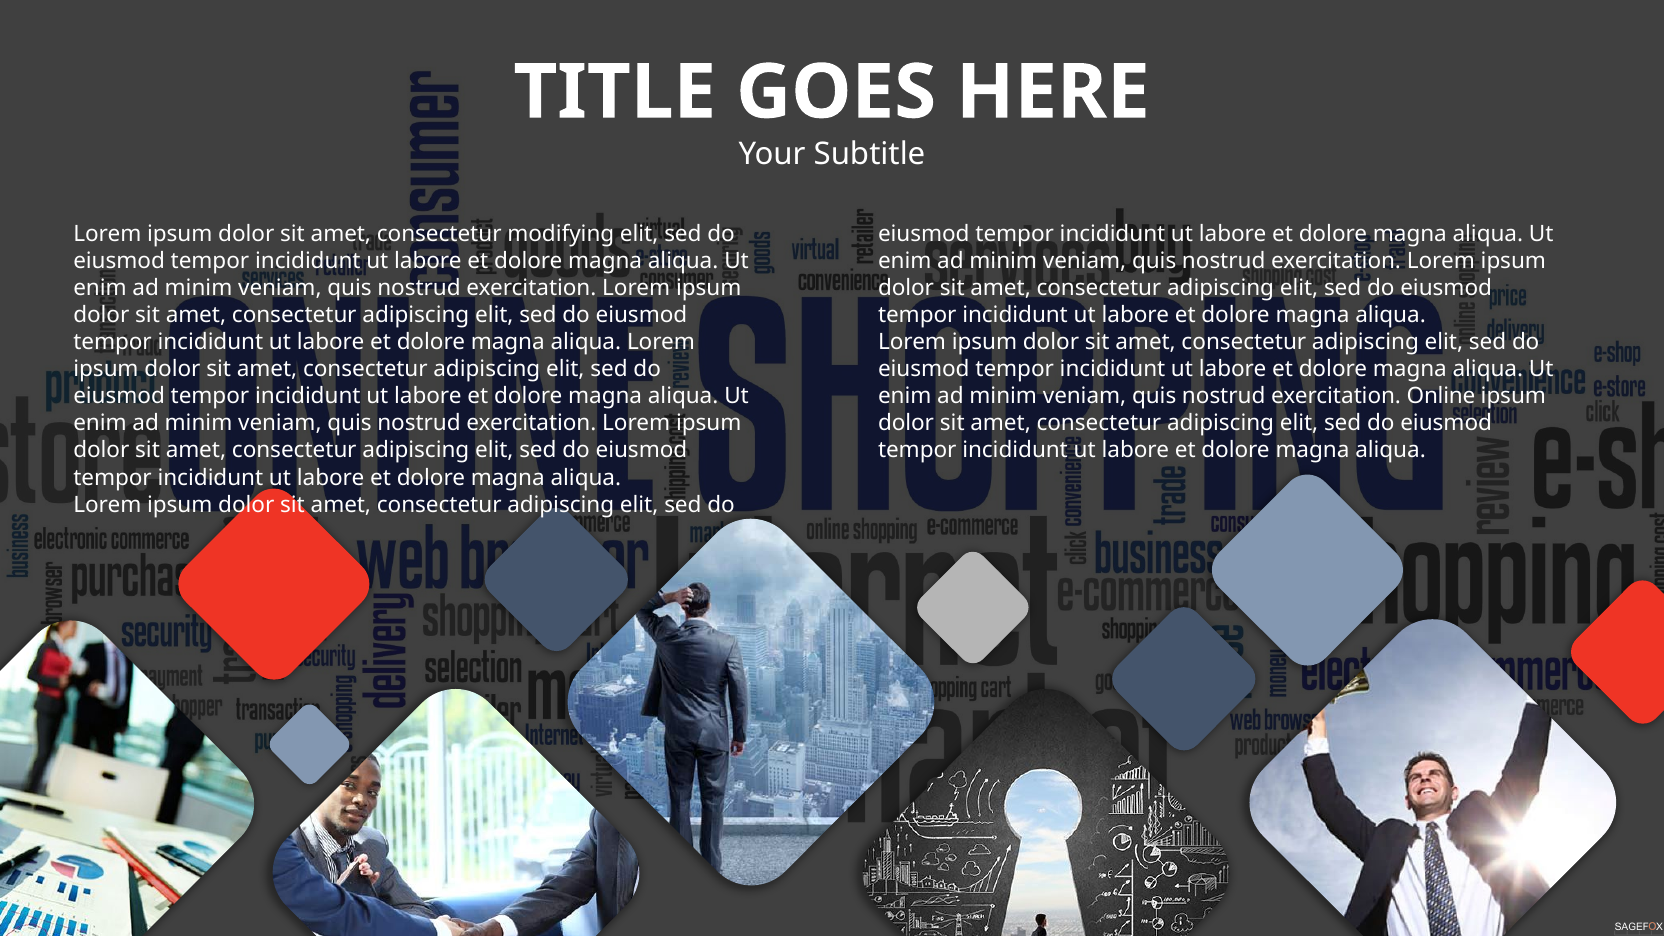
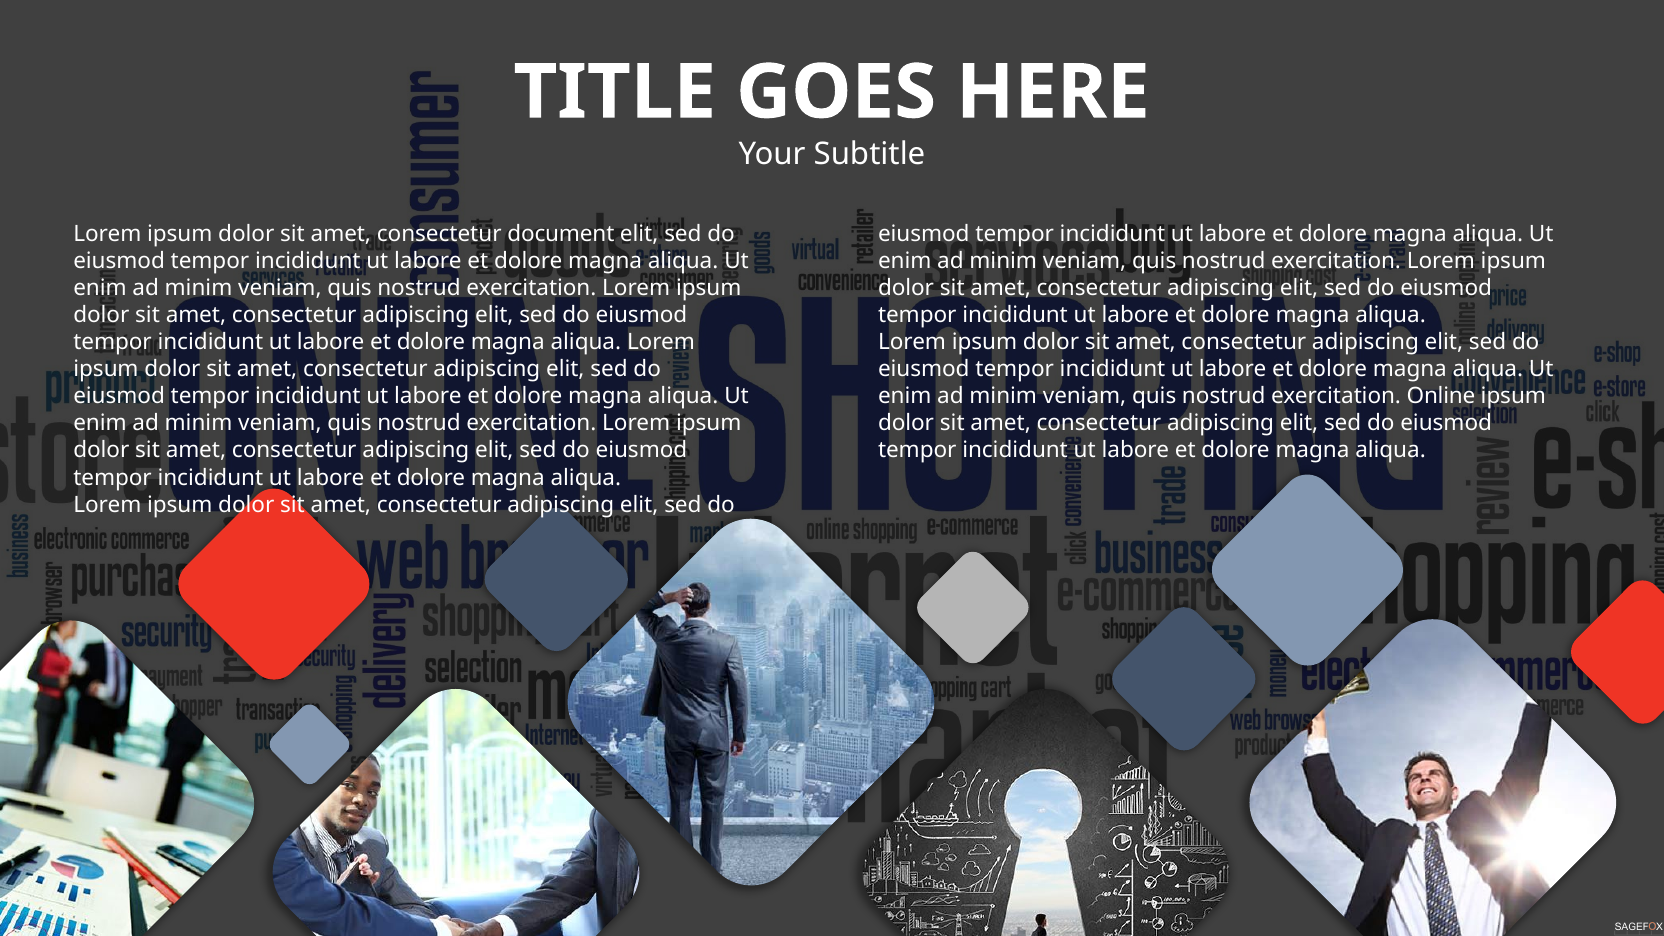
modifying: modifying -> document (561, 234)
